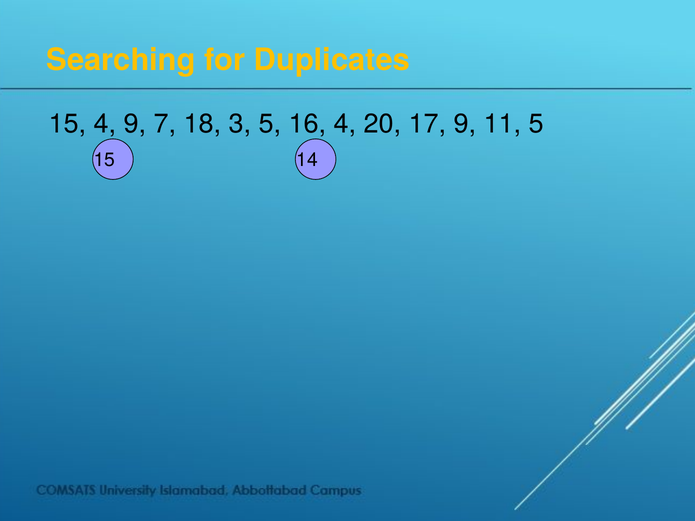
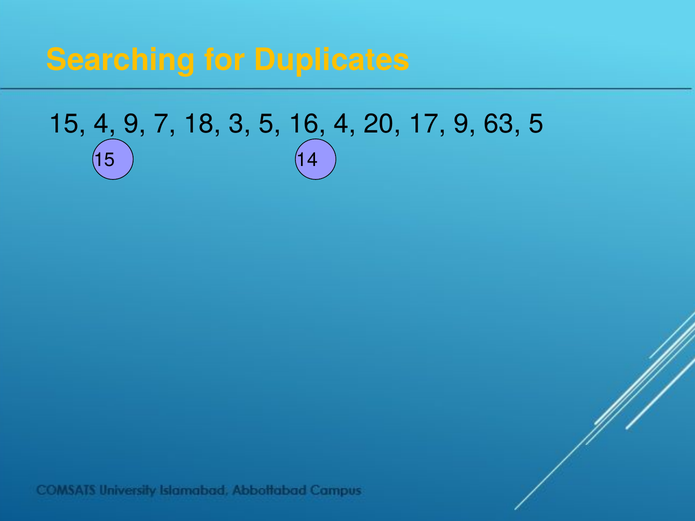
11: 11 -> 63 (502, 124)
